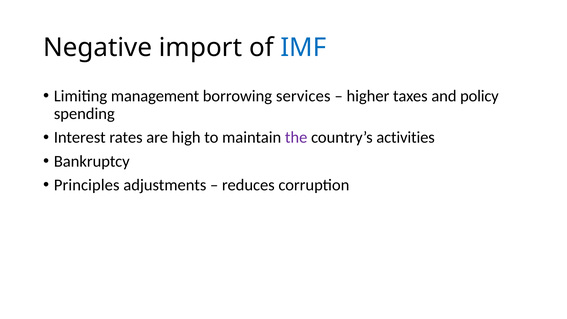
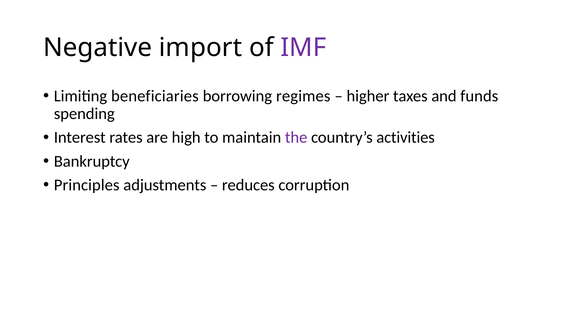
IMF colour: blue -> purple (303, 48)
management: management -> beneficiaries (155, 96)
services: services -> regimes (303, 96)
policy: policy -> funds (479, 96)
